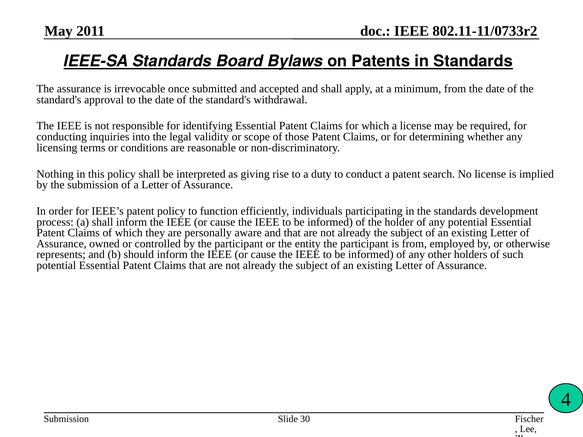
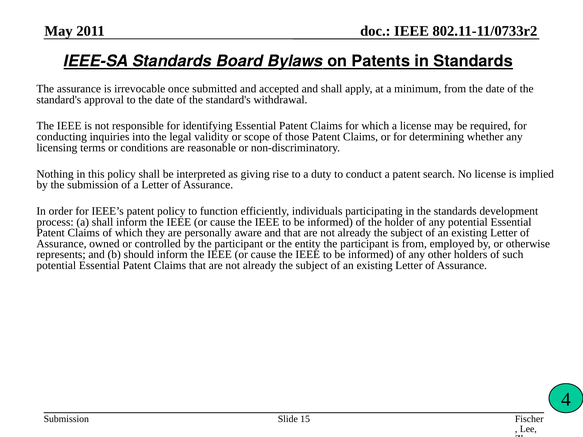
30: 30 -> 15 (305, 419)
